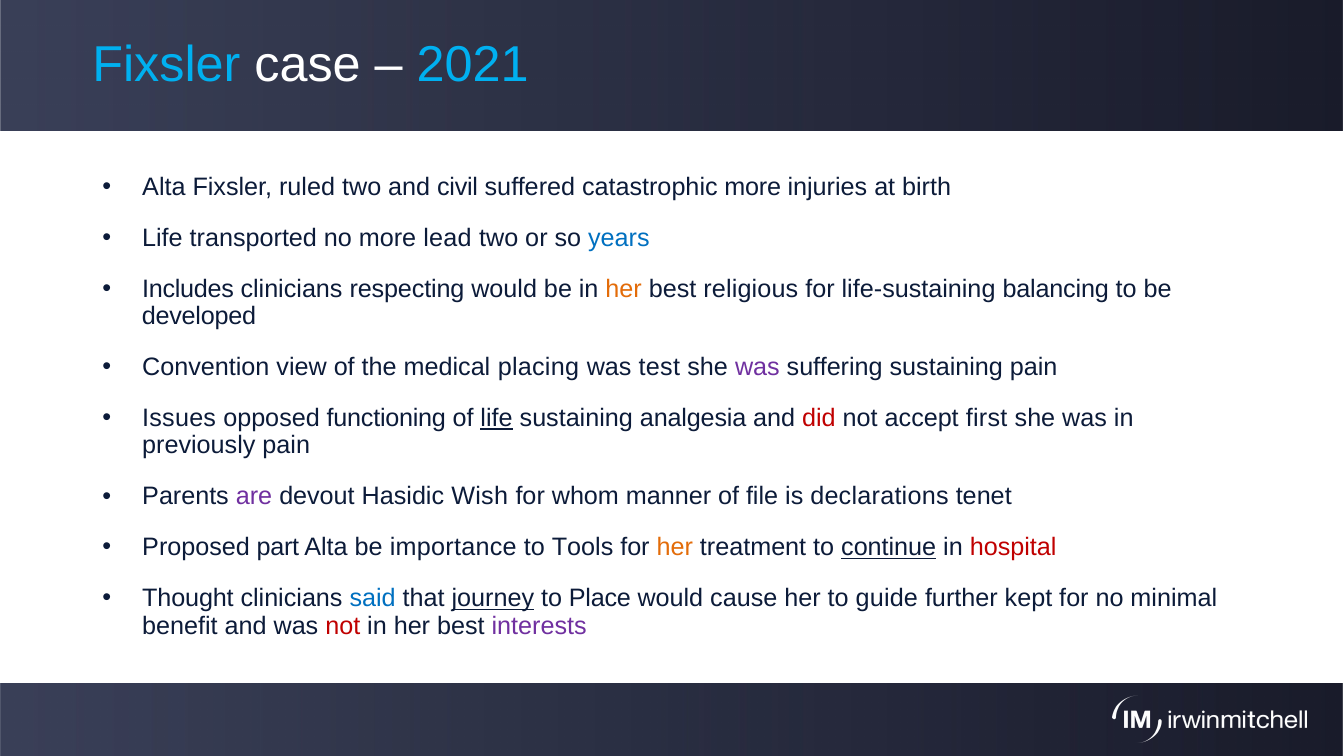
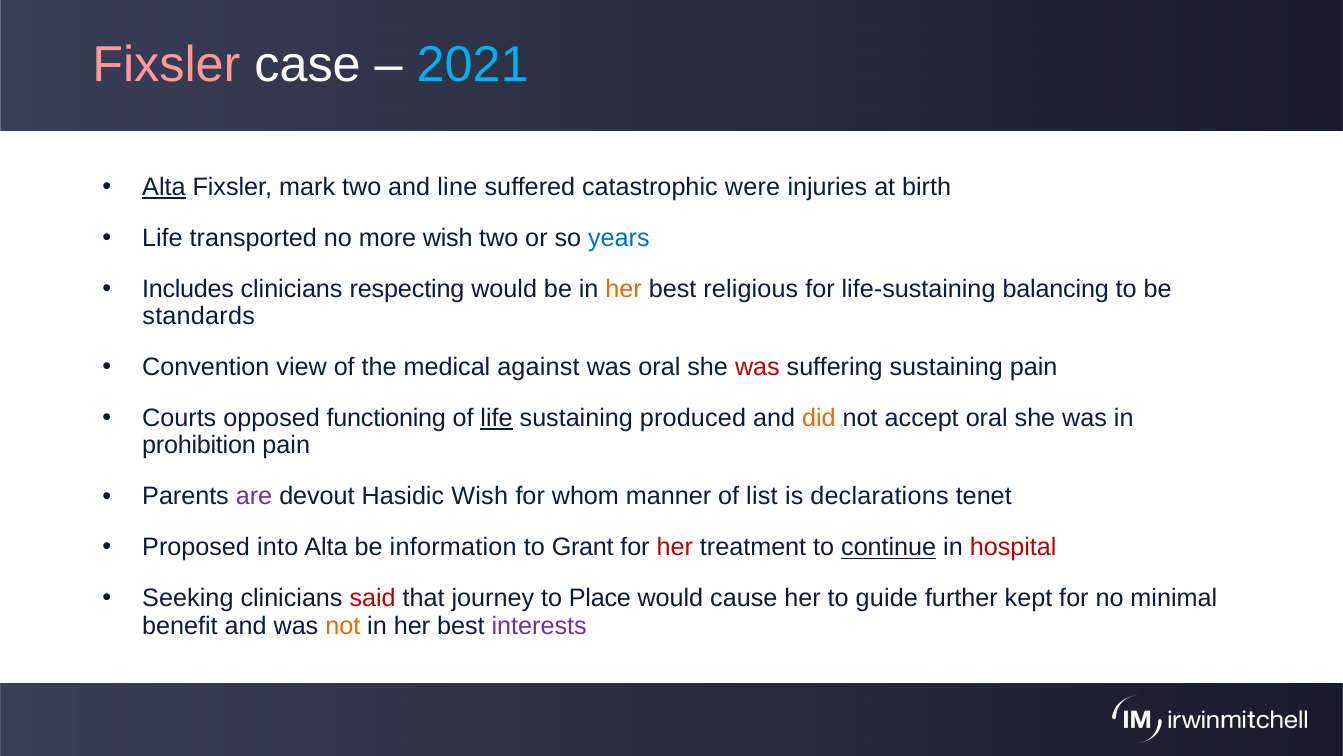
Fixsler colour: light blue -> pink (166, 65)
Alta underline: none -> present (164, 187)
ruled: ruled -> mark (307, 187)
civil: civil -> line (457, 187)
catastrophic more: more -> were (753, 187)
more lead: lead -> wish (448, 238)
developed: developed -> standards (199, 316)
placing: placing -> against (538, 367)
was test: test -> oral (659, 367)
was colour: purple -> red (757, 367)
Issues: Issues -> Courts (179, 418)
analgesia: analgesia -> produced (693, 418)
did colour: red -> orange (819, 418)
accept first: first -> oral (987, 418)
previously: previously -> prohibition (199, 445)
file: file -> list (762, 496)
part: part -> into (278, 547)
importance: importance -> information (453, 547)
Tools: Tools -> Grant (583, 547)
her colour: orange -> red (675, 547)
Thought: Thought -> Seeking (188, 598)
said colour: blue -> red (373, 598)
journey underline: present -> none (493, 598)
not colour: red -> orange (343, 625)
